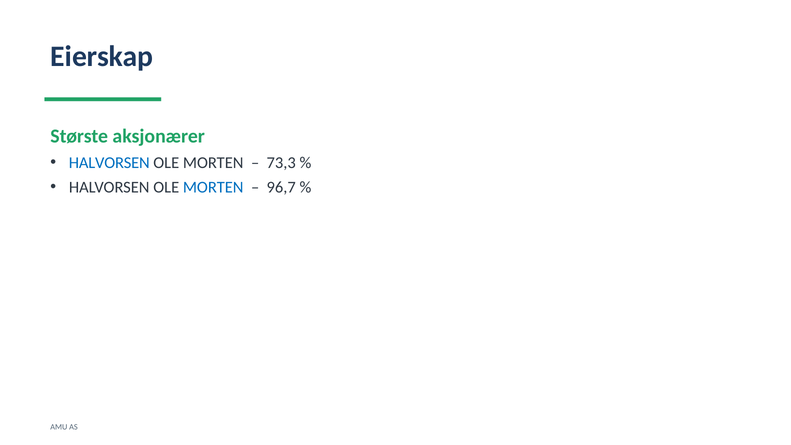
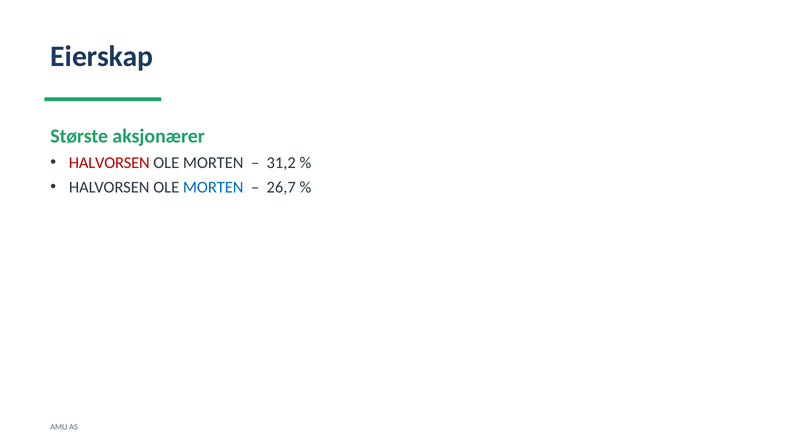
HALVORSEN colour: blue -> red (109, 163)
73,3: 73,3 -> 31,2 (281, 163)
96,7: 96,7 -> 26,7 (281, 187)
